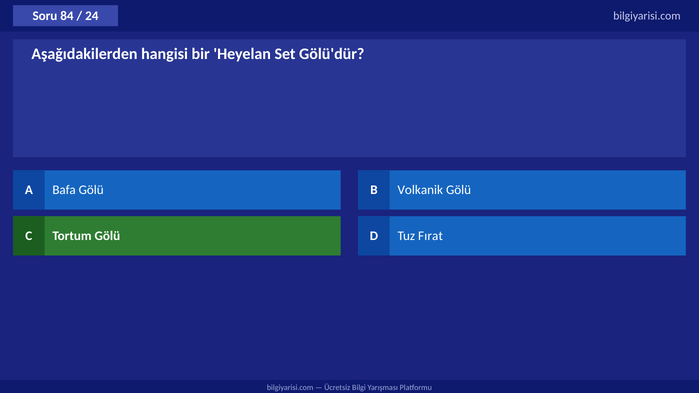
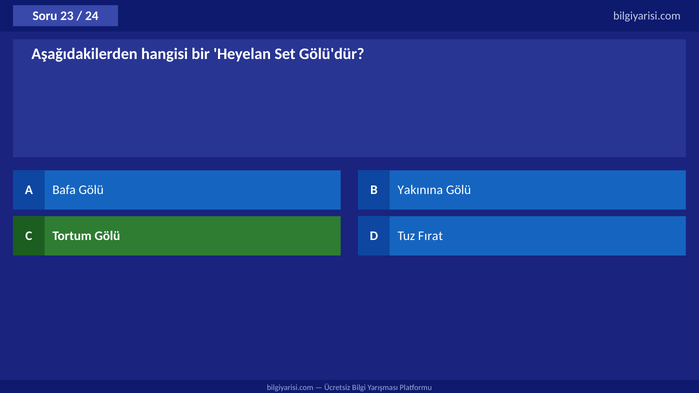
84: 84 -> 23 (67, 16)
Volkanik: Volkanik -> Yakınına (420, 190)
